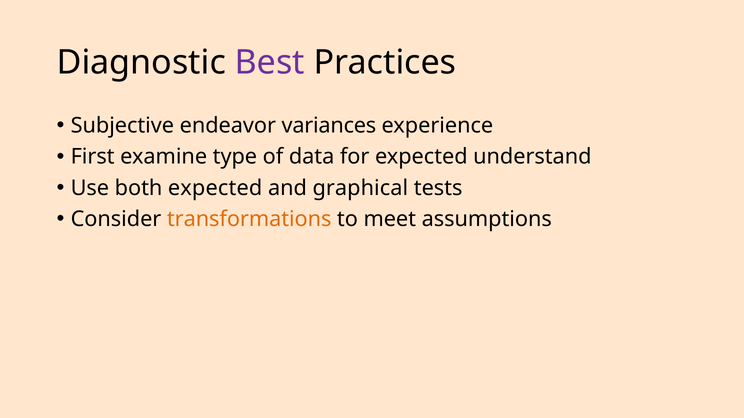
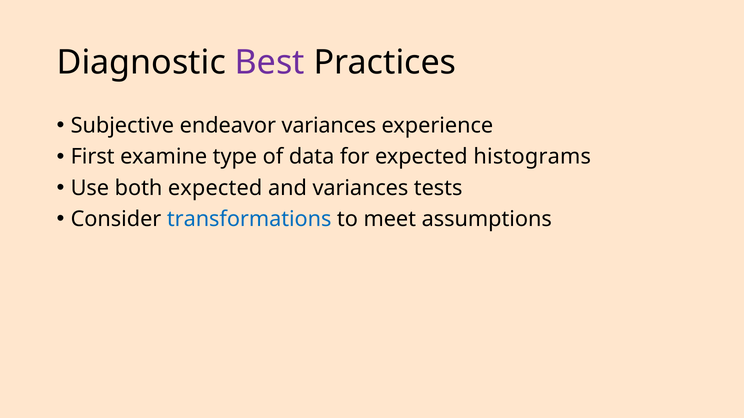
understand: understand -> histograms (532, 157)
and graphical: graphical -> variances (360, 188)
transformations colour: orange -> blue (249, 219)
